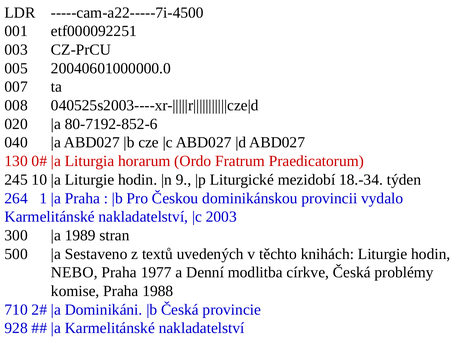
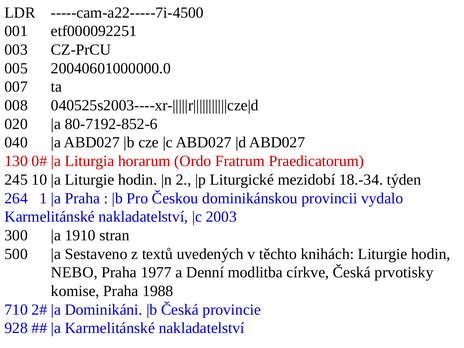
9: 9 -> 2 (184, 180)
1989: 1989 -> 1910 (80, 235)
problémy: problémy -> prvotisky (404, 272)
